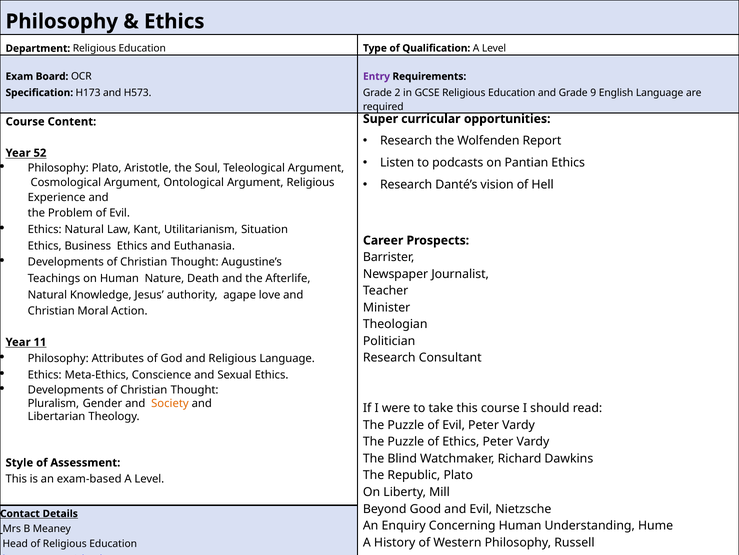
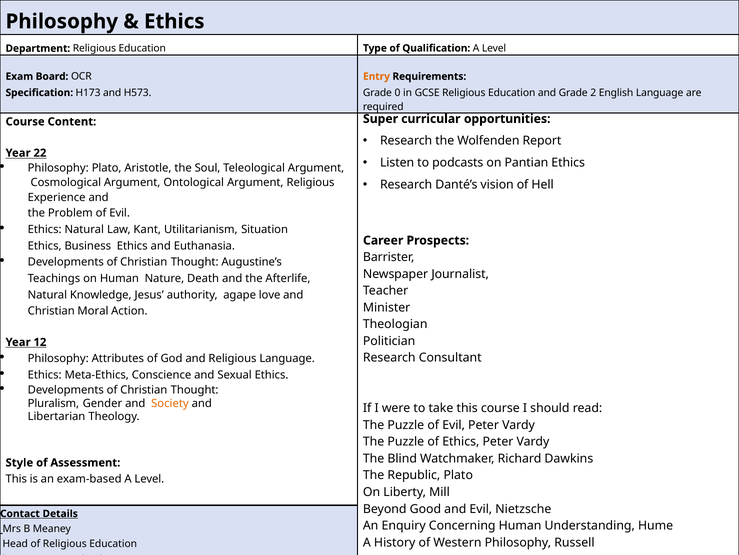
Entry colour: purple -> orange (376, 76)
2: 2 -> 0 (397, 93)
9: 9 -> 2 (593, 93)
52: 52 -> 22 (40, 153)
11: 11 -> 12 (40, 342)
